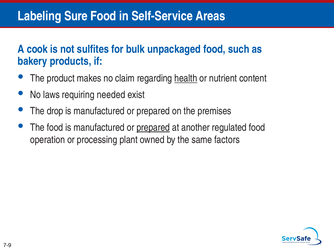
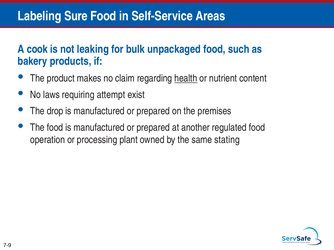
sulfites: sulfites -> leaking (93, 49)
needed: needed -> attempt (111, 95)
prepared underline: present -> none (153, 128)
factors: factors -> stating (227, 140)
